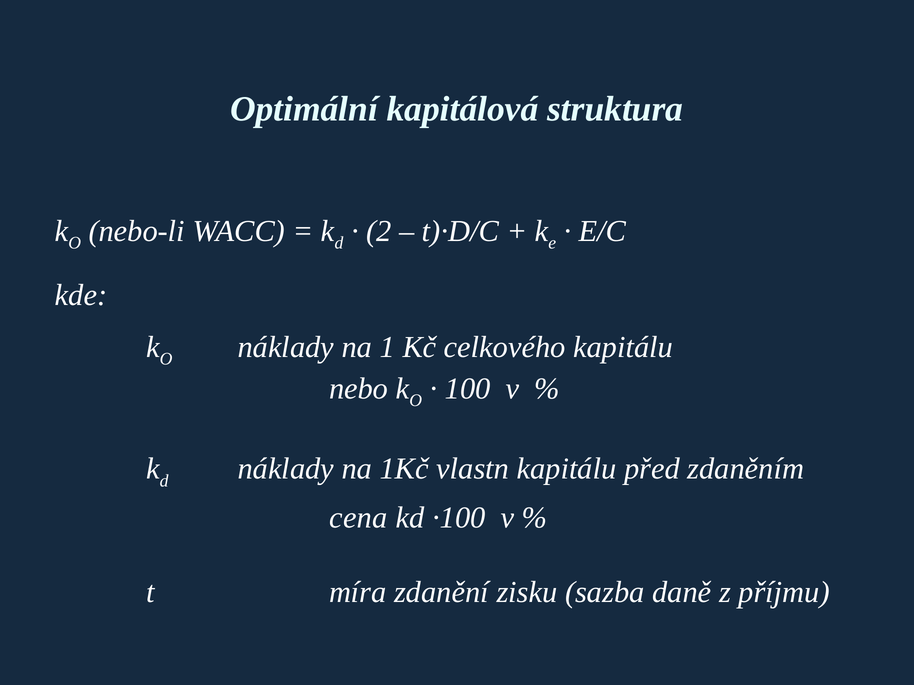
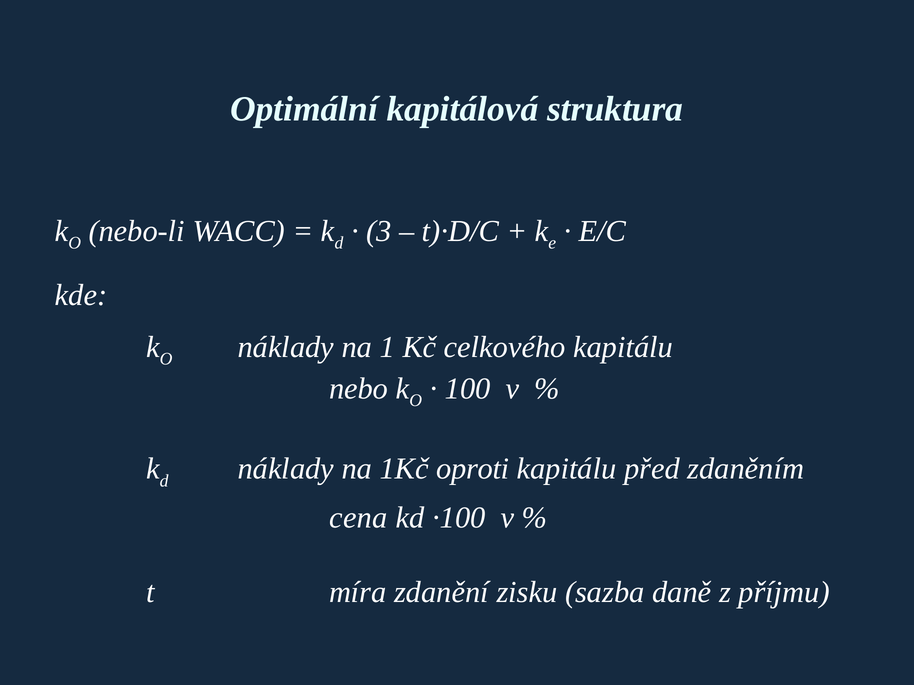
2: 2 -> 3 (379, 231)
vlastn: vlastn -> oproti (473, 469)
